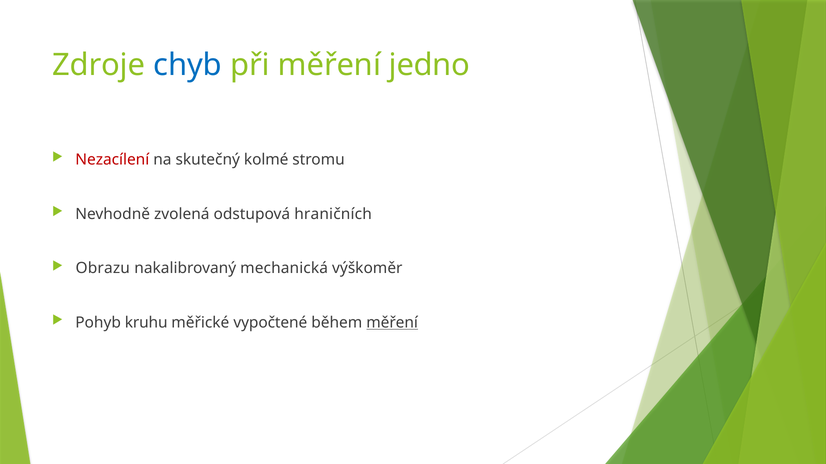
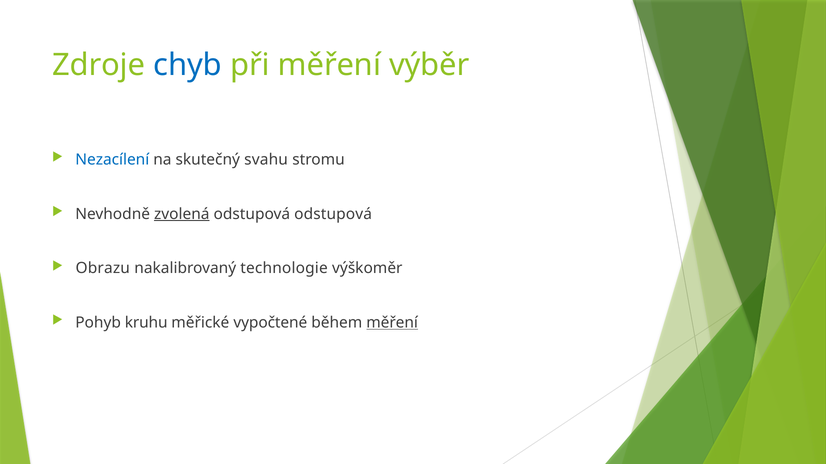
jedno: jedno -> výběr (429, 65)
Nezacílení colour: red -> blue (112, 160)
kolmé: kolmé -> svahu (266, 160)
zvolená underline: none -> present (182, 214)
odstupová hraničních: hraničních -> odstupová (333, 214)
mechanická: mechanická -> technologie (284, 269)
